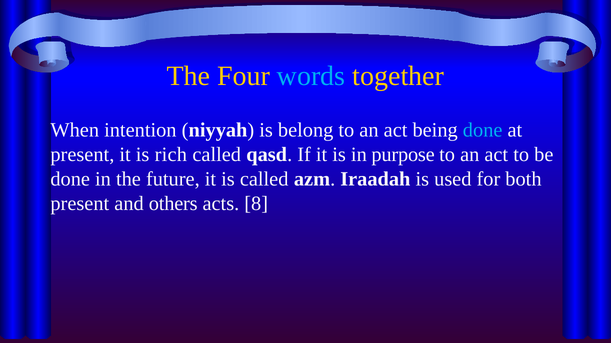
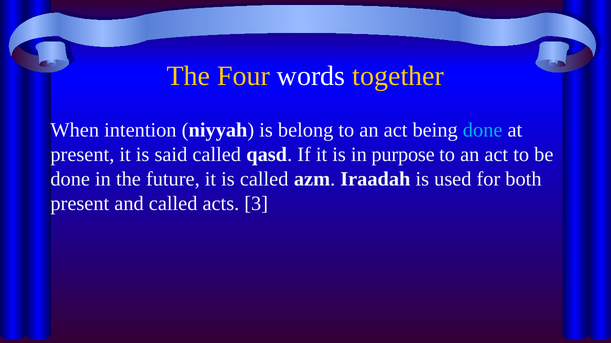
words colour: light blue -> white (311, 76)
rich: rich -> said (171, 155)
and others: others -> called (173, 204)
8: 8 -> 3 (256, 204)
